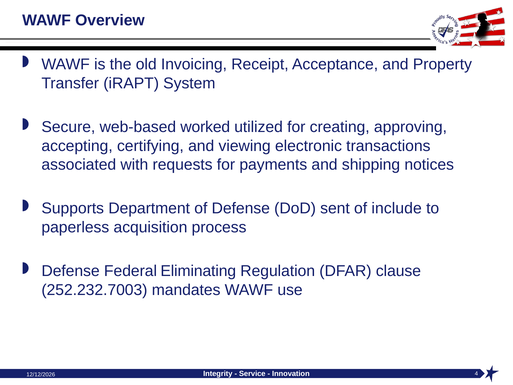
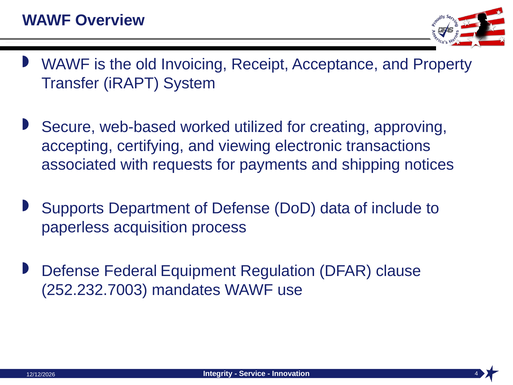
sent: sent -> data (335, 208)
Eliminating: Eliminating -> Equipment (198, 271)
